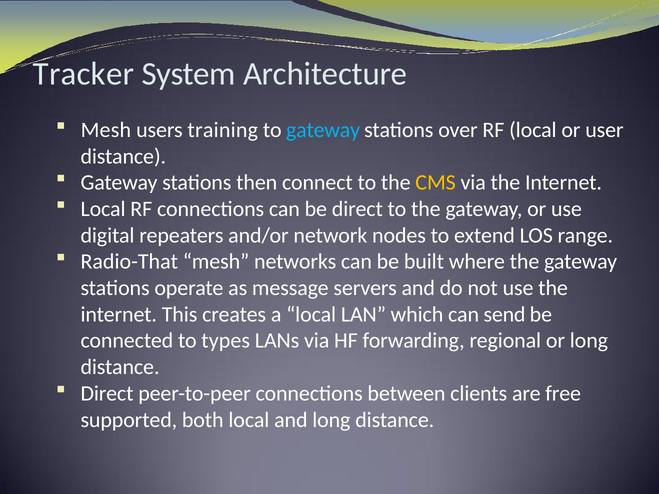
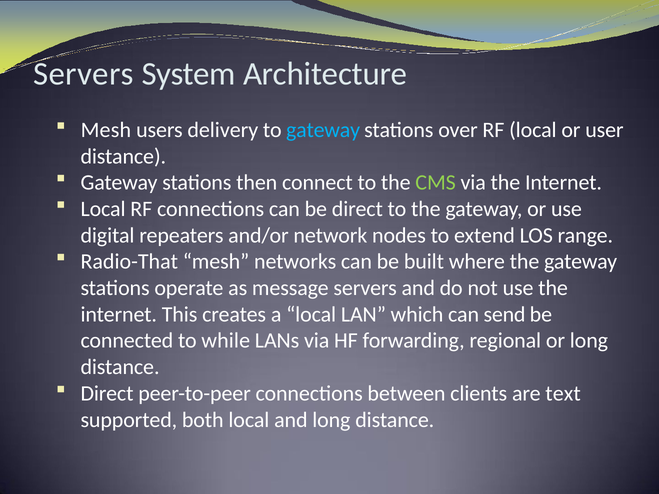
Tracker: Tracker -> Servers (83, 74)
training: training -> delivery (223, 130)
CMS colour: yellow -> light green (436, 183)
types: types -> while (226, 341)
free: free -> text (563, 394)
